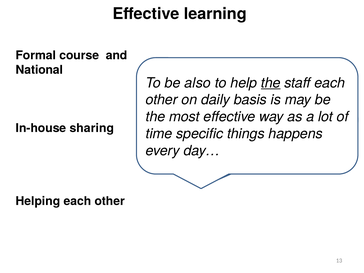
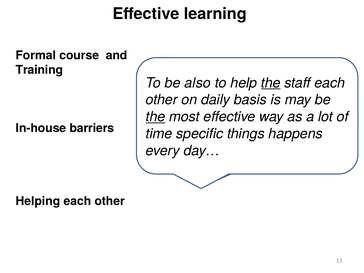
National: National -> Training (39, 70)
the underline: none -> present (155, 117)
sharing: sharing -> barriers (92, 128)
